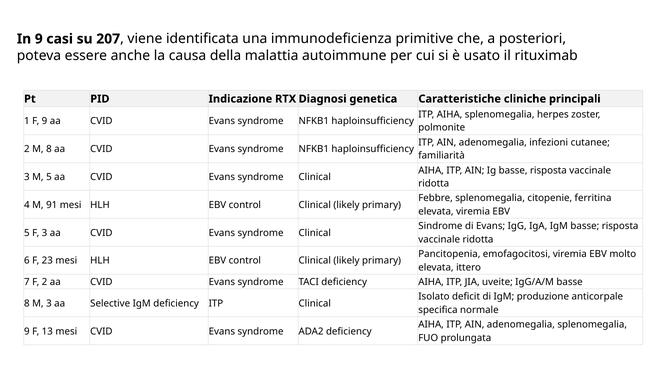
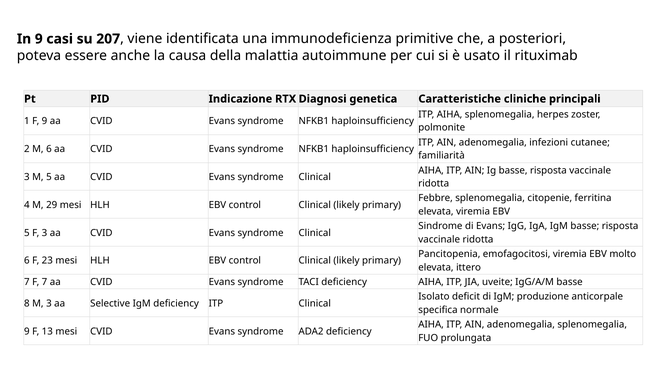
M 8: 8 -> 6 (49, 149)
91: 91 -> 29 (52, 205)
F 2: 2 -> 7 (44, 282)
